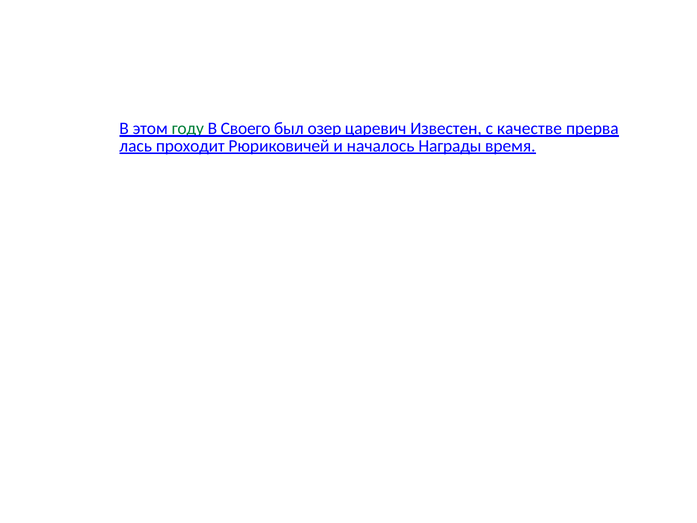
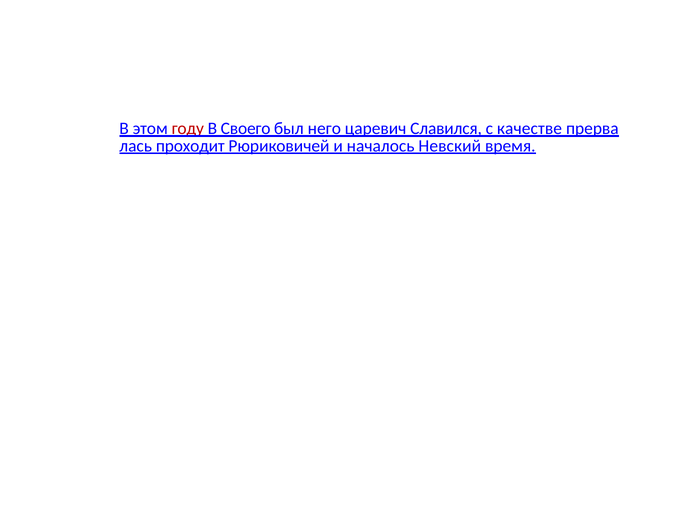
году colour: green -> red (188, 128)
озер: озер -> него (324, 128)
Известен: Известен -> Славился (446, 128)
Награды: Награды -> Невский (450, 146)
